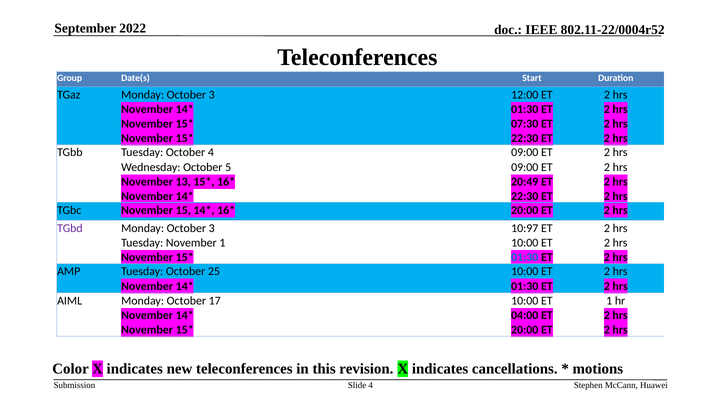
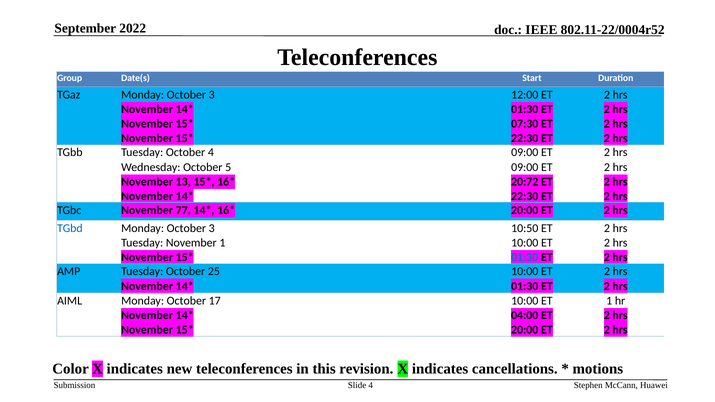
20:49: 20:49 -> 20:72 (525, 182)
15: 15 -> 77 (183, 210)
TGbd colour: purple -> blue (70, 228)
10:97: 10:97 -> 10:50 (525, 228)
